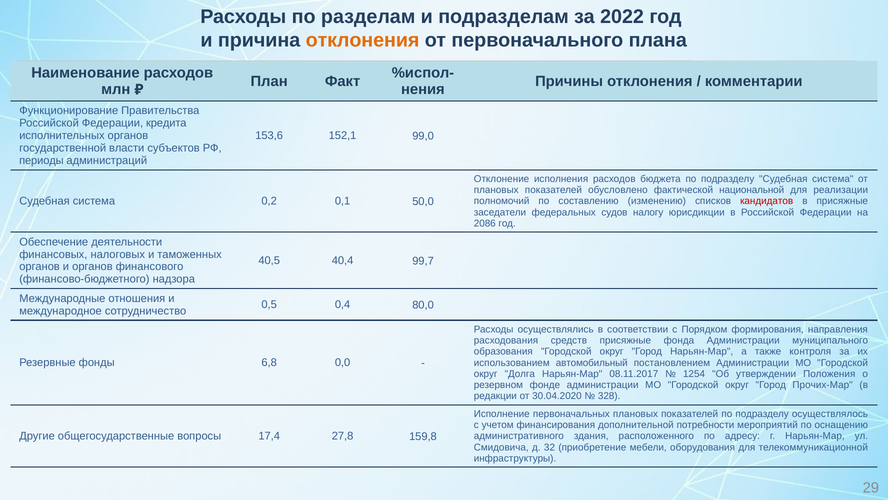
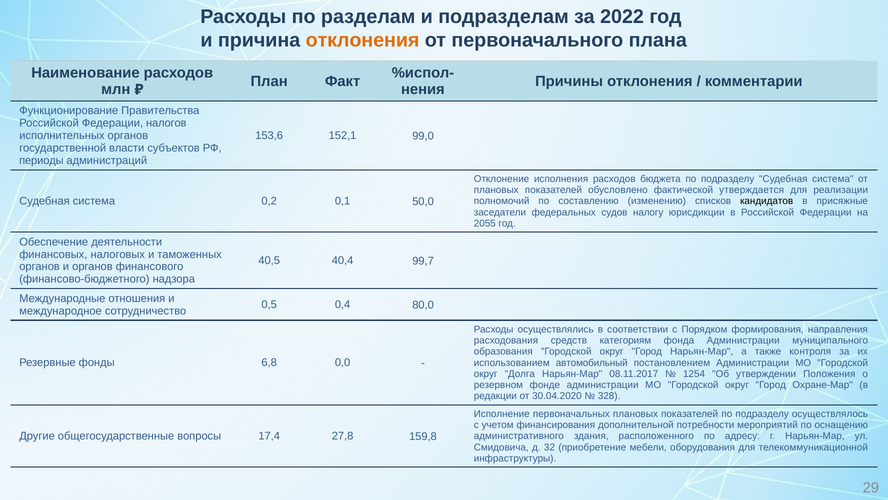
кредита: кредита -> налогов (166, 123)
национальной: национальной -> утверждается (752, 190)
кандидатов colour: red -> black (767, 201)
2086: 2086 -> 2055 (485, 223)
средств присяжные: присяжные -> категориям (625, 340)
Прочих-Мар: Прочих-Мар -> Охране-Мар (823, 385)
